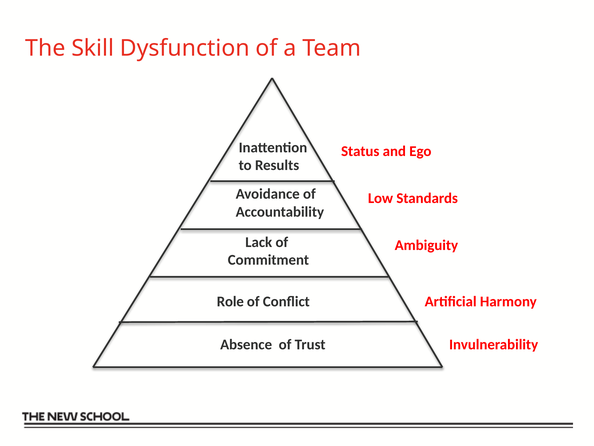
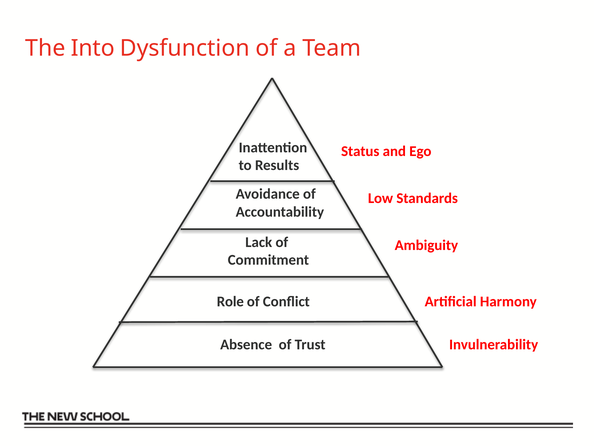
Skill: Skill -> Into (93, 48)
